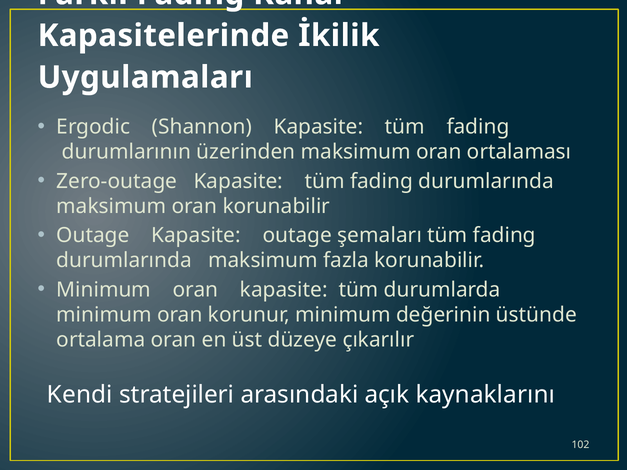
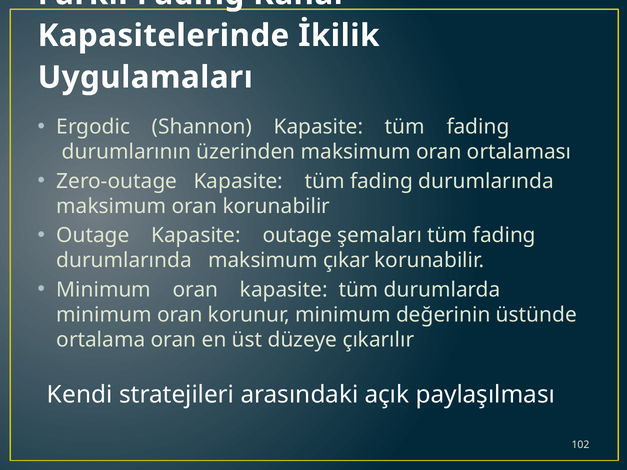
fazla: fazla -> çıkar (346, 261)
kaynaklarını: kaynaklarını -> paylaşılması (485, 395)
